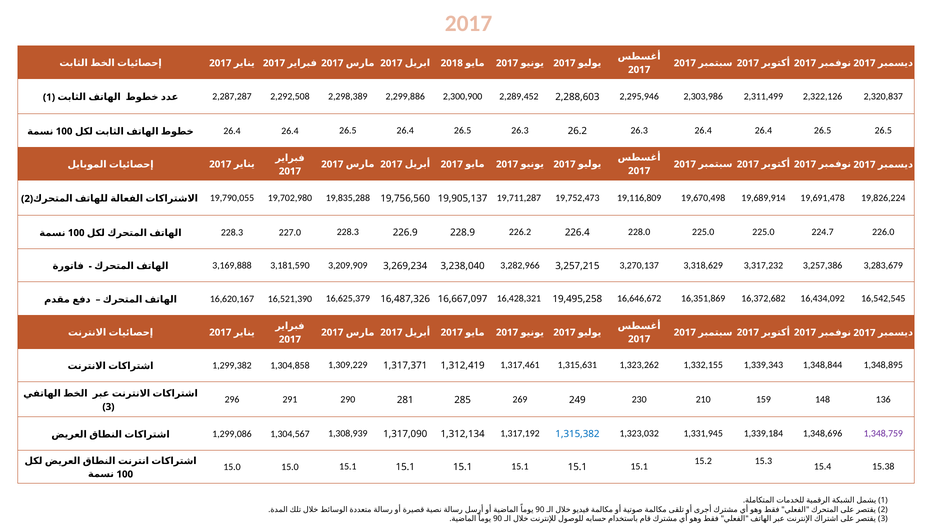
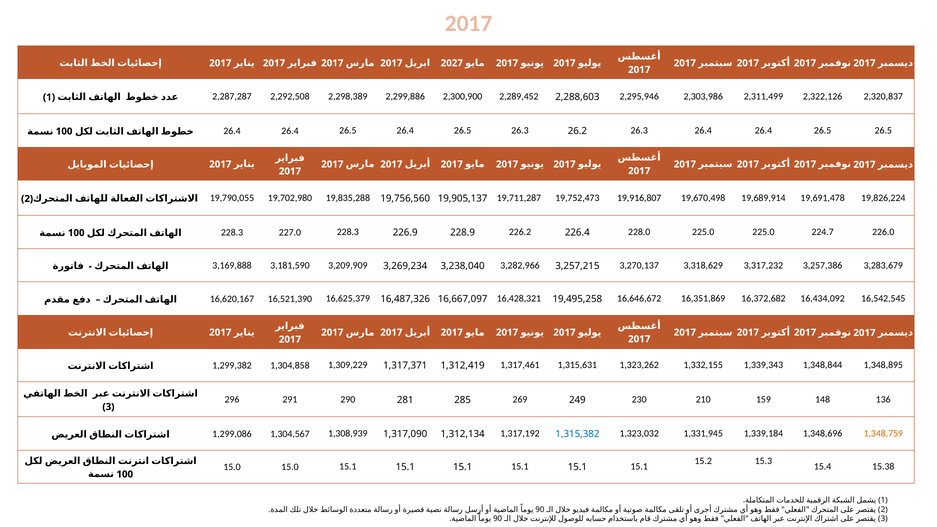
2018: 2018 -> 2027 (452, 63)
19,116,809: 19,116,809 -> 19,916,807 (639, 198)
1,348,759 colour: purple -> orange (883, 434)
